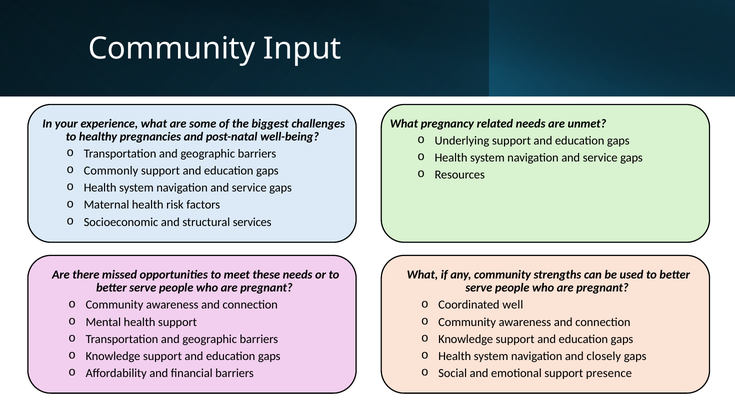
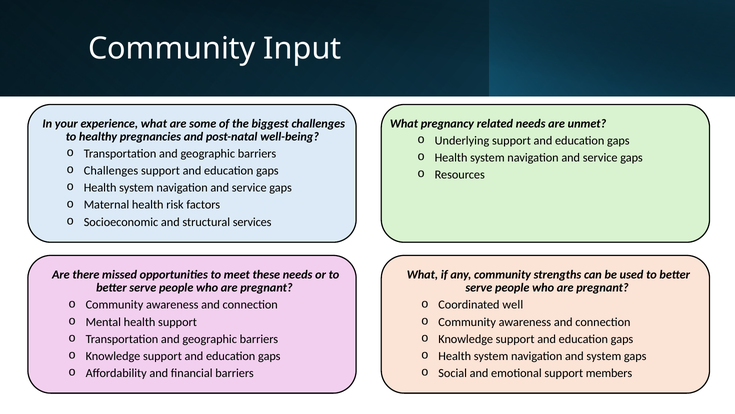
Commonly: Commonly -> Challenges (111, 171)
and closely: closely -> system (604, 356)
presence: presence -> members (609, 373)
